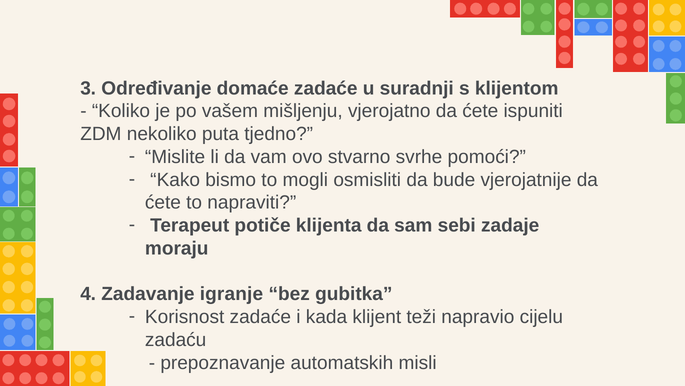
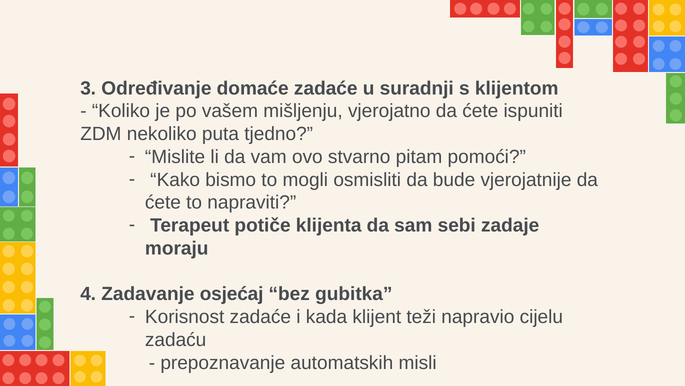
svrhe: svrhe -> pitam (419, 157)
igranje: igranje -> osjećaj (232, 294)
